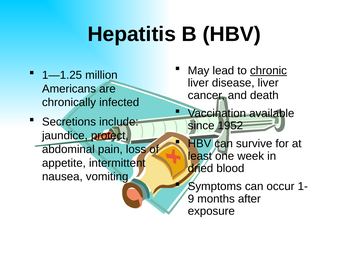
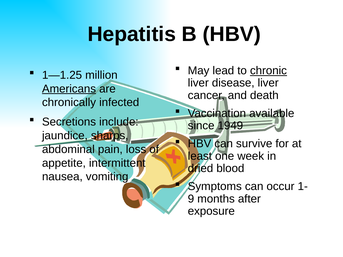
Americans underline: none -> present (69, 89)
1952: 1952 -> 1949 (230, 126)
protect: protect -> sharps (110, 136)
